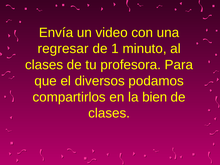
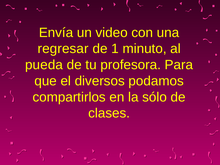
clases: clases -> pueda (44, 65)
bien: bien -> sólo (155, 97)
